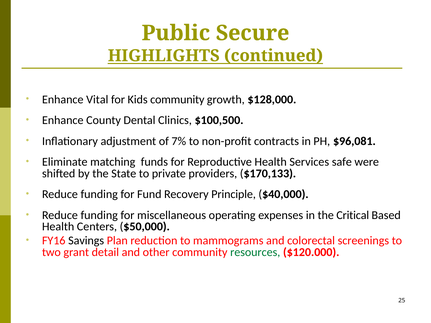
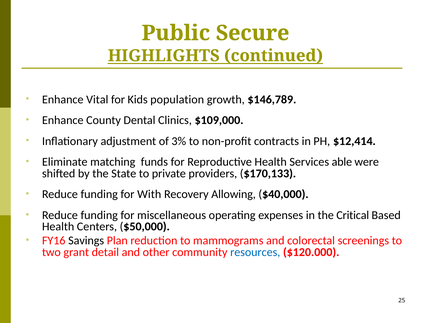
Kids community: community -> population (177, 100)
$128,000: $128,000 -> $146,789 (272, 100)
$100,500: $100,500 -> $109,000 (219, 120)
7%: 7% -> 3% (179, 141)
$96,081: $96,081 -> $12,414 (354, 141)
safe: safe -> able (342, 162)
Fund: Fund -> With (149, 195)
Principle: Principle -> Allowing (234, 195)
resources colour: green -> blue (255, 252)
